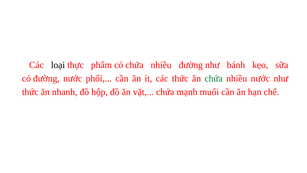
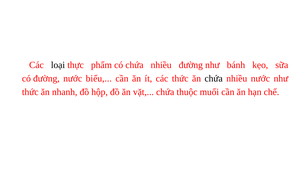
phối: phối -> biểu (99, 78)
chứa colour: green -> black (214, 78)
mạnh: mạnh -> thuộc (187, 92)
